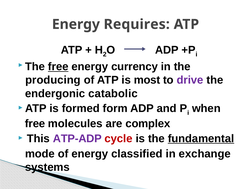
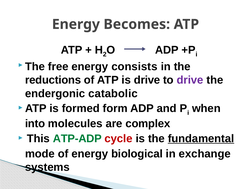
Requires: Requires -> Becomes (137, 24)
free underline: present -> none (58, 66)
currency: currency -> consists (134, 66)
producing: producing -> reductions (53, 80)
is most: most -> drive (147, 80)
free: free -> into (35, 123)
ATP-ADP colour: purple -> green (77, 138)
classified: classified -> biological (137, 153)
